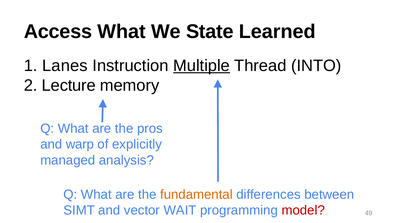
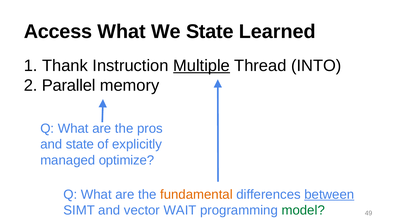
Lanes: Lanes -> Thank (65, 66)
Lecture: Lecture -> Parallel (69, 85)
and warp: warp -> state (80, 144)
analysis: analysis -> optimize (126, 160)
between underline: none -> present (329, 194)
model colour: red -> green (303, 210)
